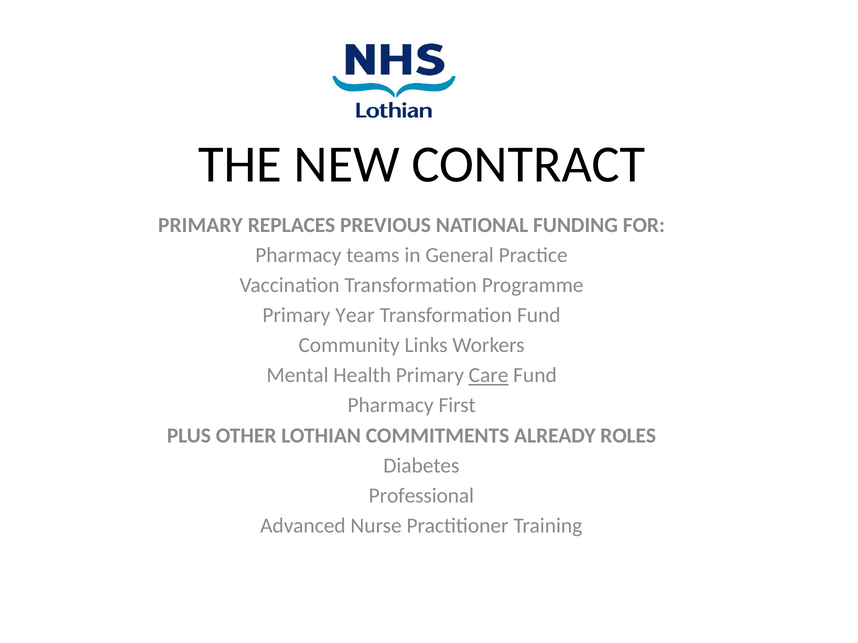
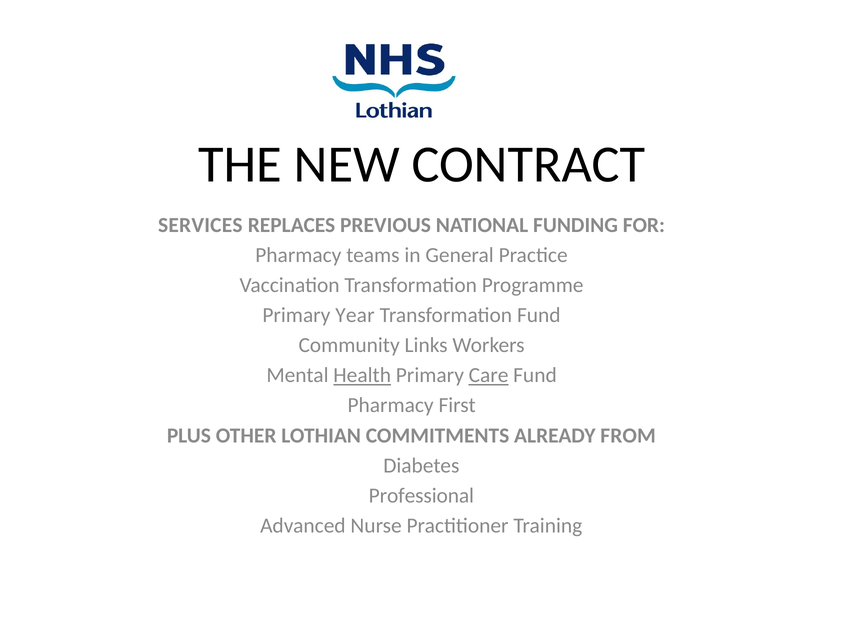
PRIMARY: PRIMARY -> SERVICES (200, 226)
Health underline: none -> present (362, 376)
ROLES: ROLES -> FROM (628, 436)
